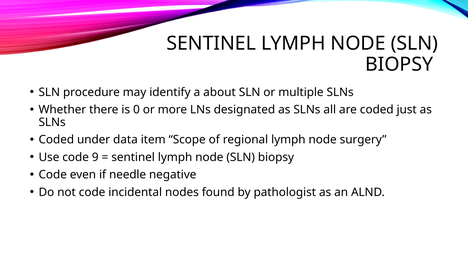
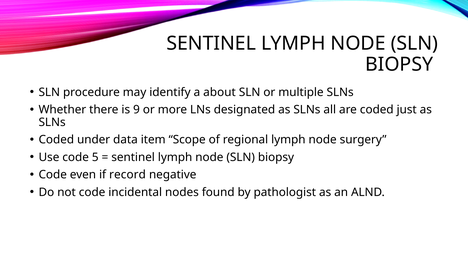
0: 0 -> 9 (136, 110)
9: 9 -> 5 (95, 157)
needle: needle -> record (128, 175)
